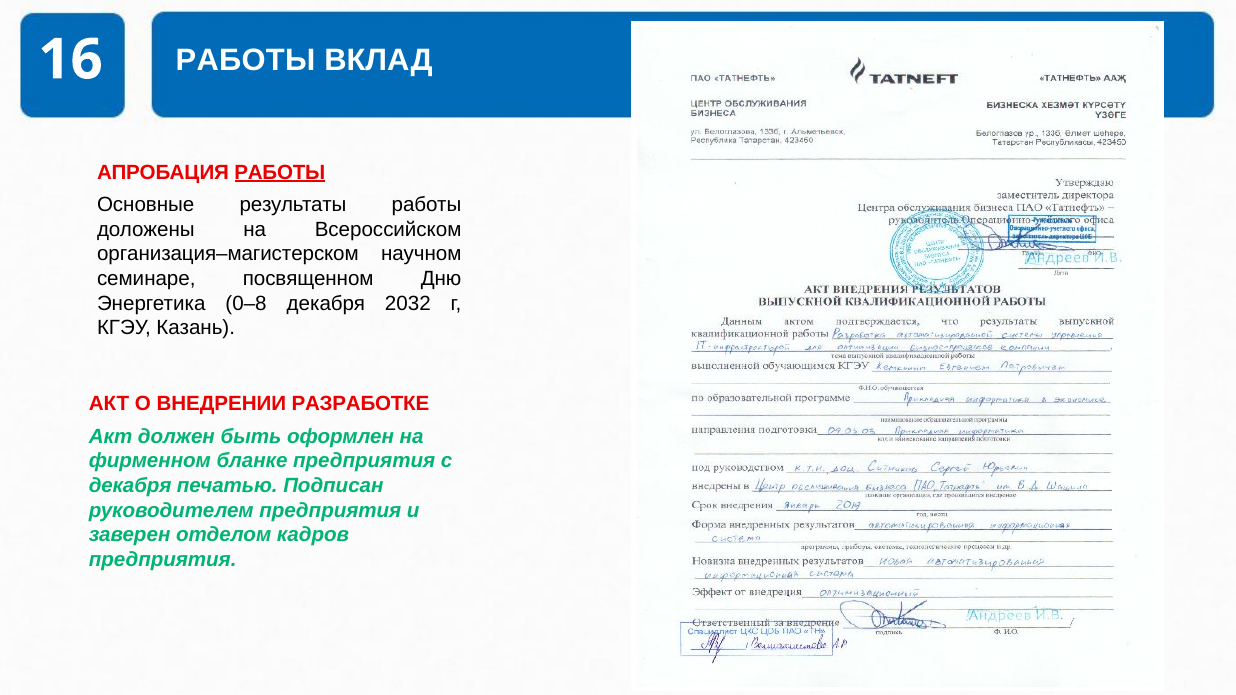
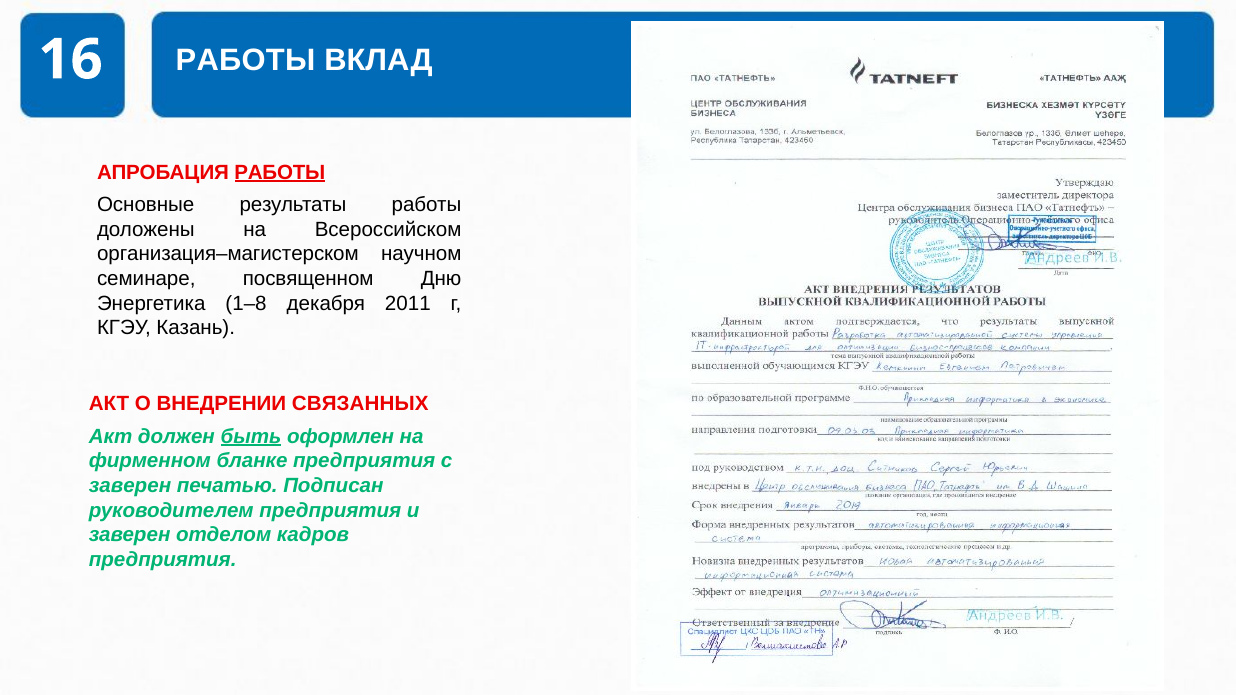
0–8: 0–8 -> 1–8 (246, 304)
2032: 2032 -> 2011 (408, 304)
РАЗРАБОТКЕ: РАЗРАБОТКЕ -> СВЯЗАННЫХ (360, 404)
быть underline: none -> present (251, 436)
декабря: декабря -> заверен (130, 486)
